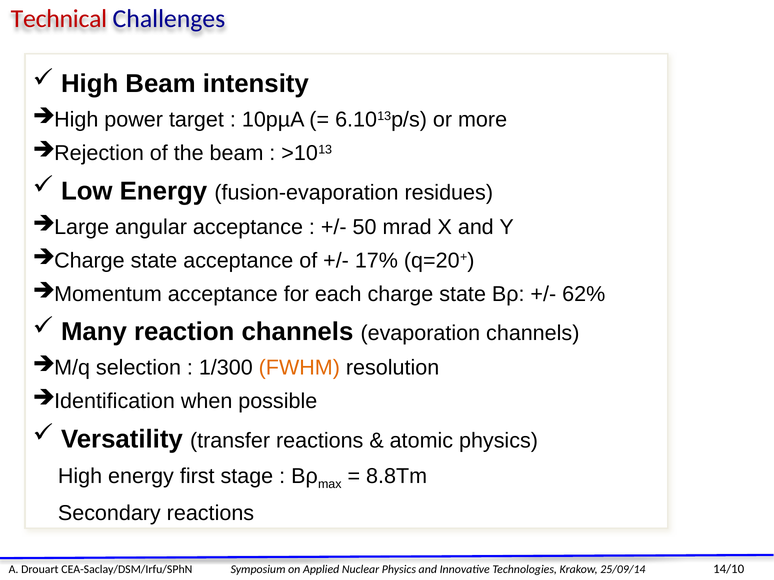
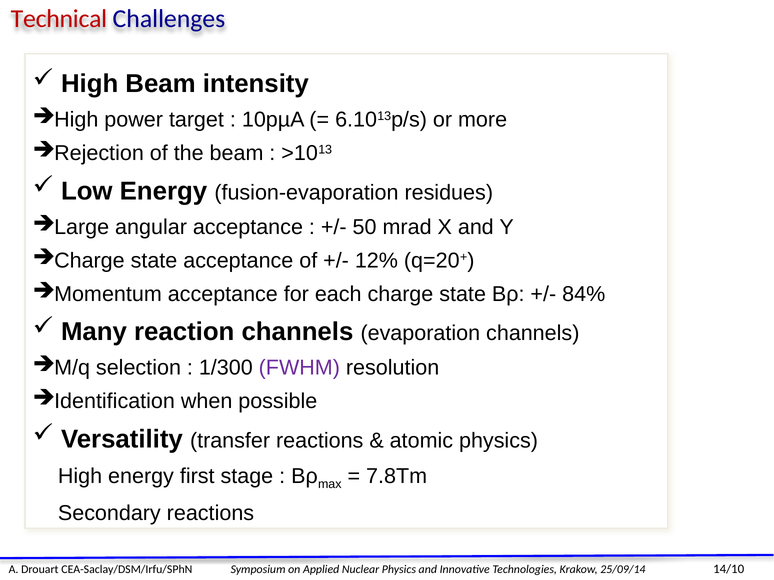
17%: 17% -> 12% (376, 261)
62%: 62% -> 84% (584, 294)
FWHM colour: orange -> purple (299, 368)
8.8Tm: 8.8Tm -> 7.8Tm (397, 476)
